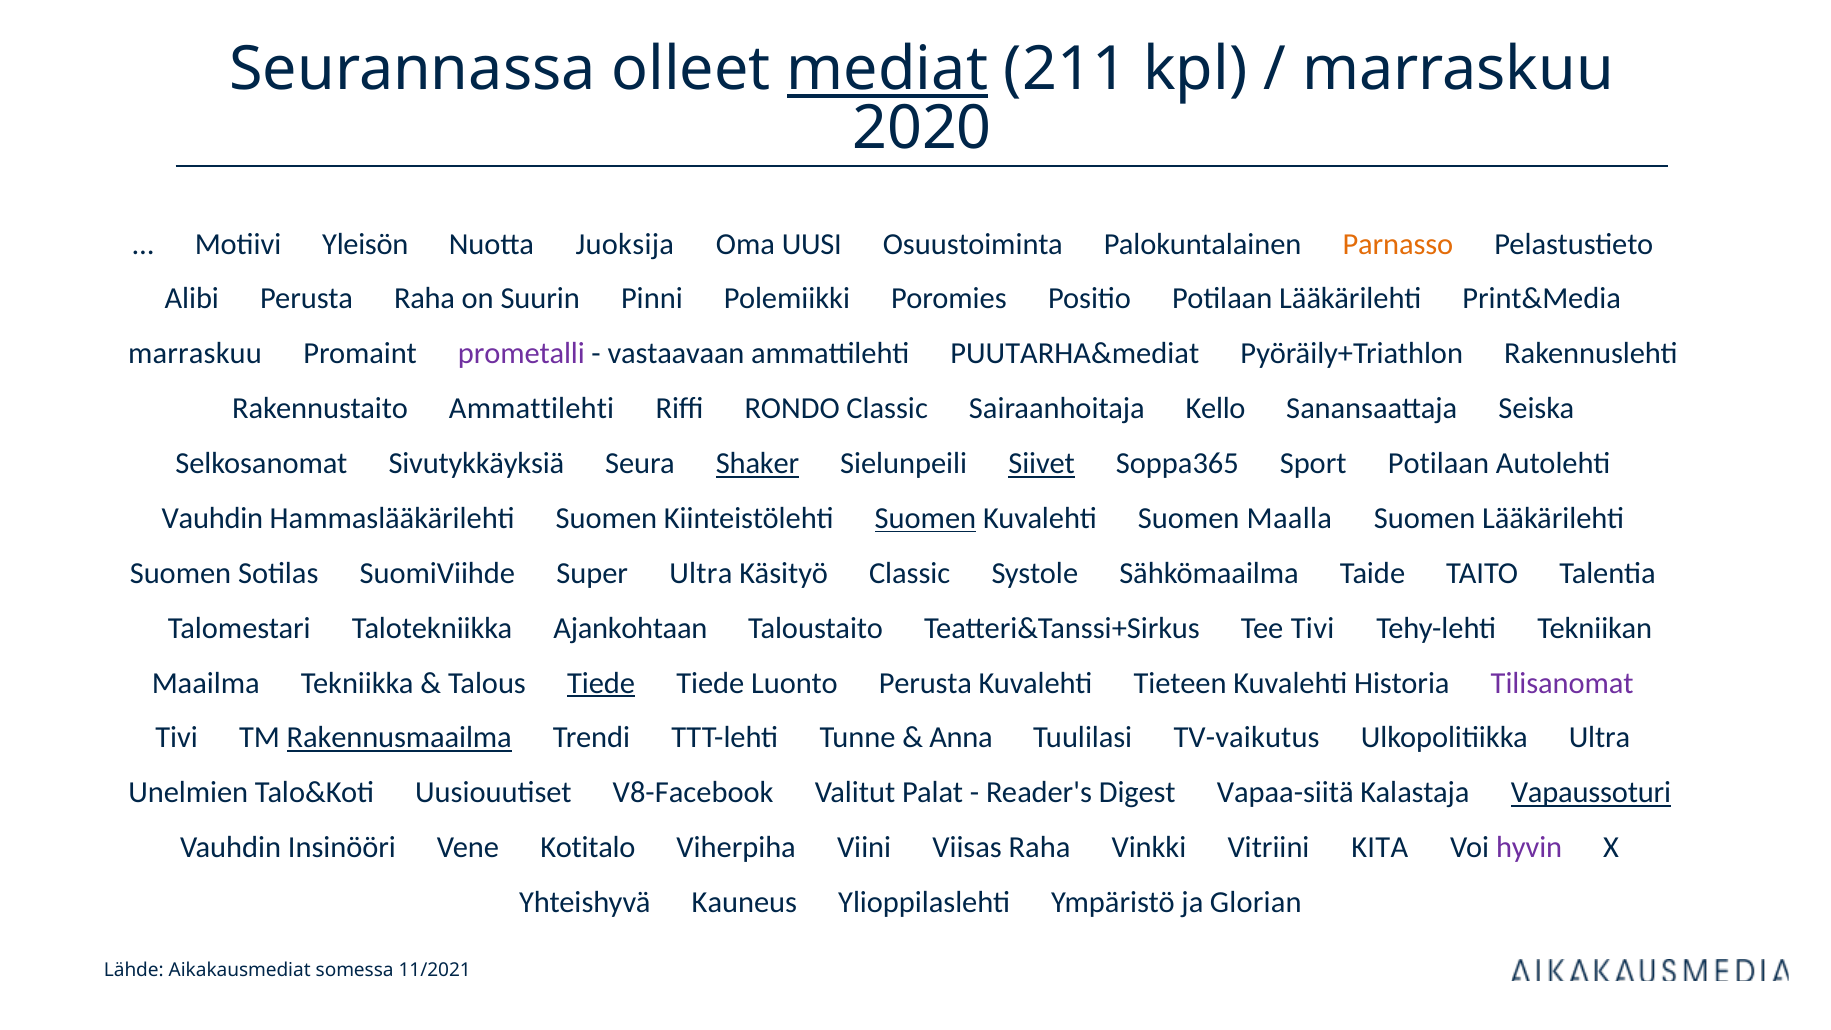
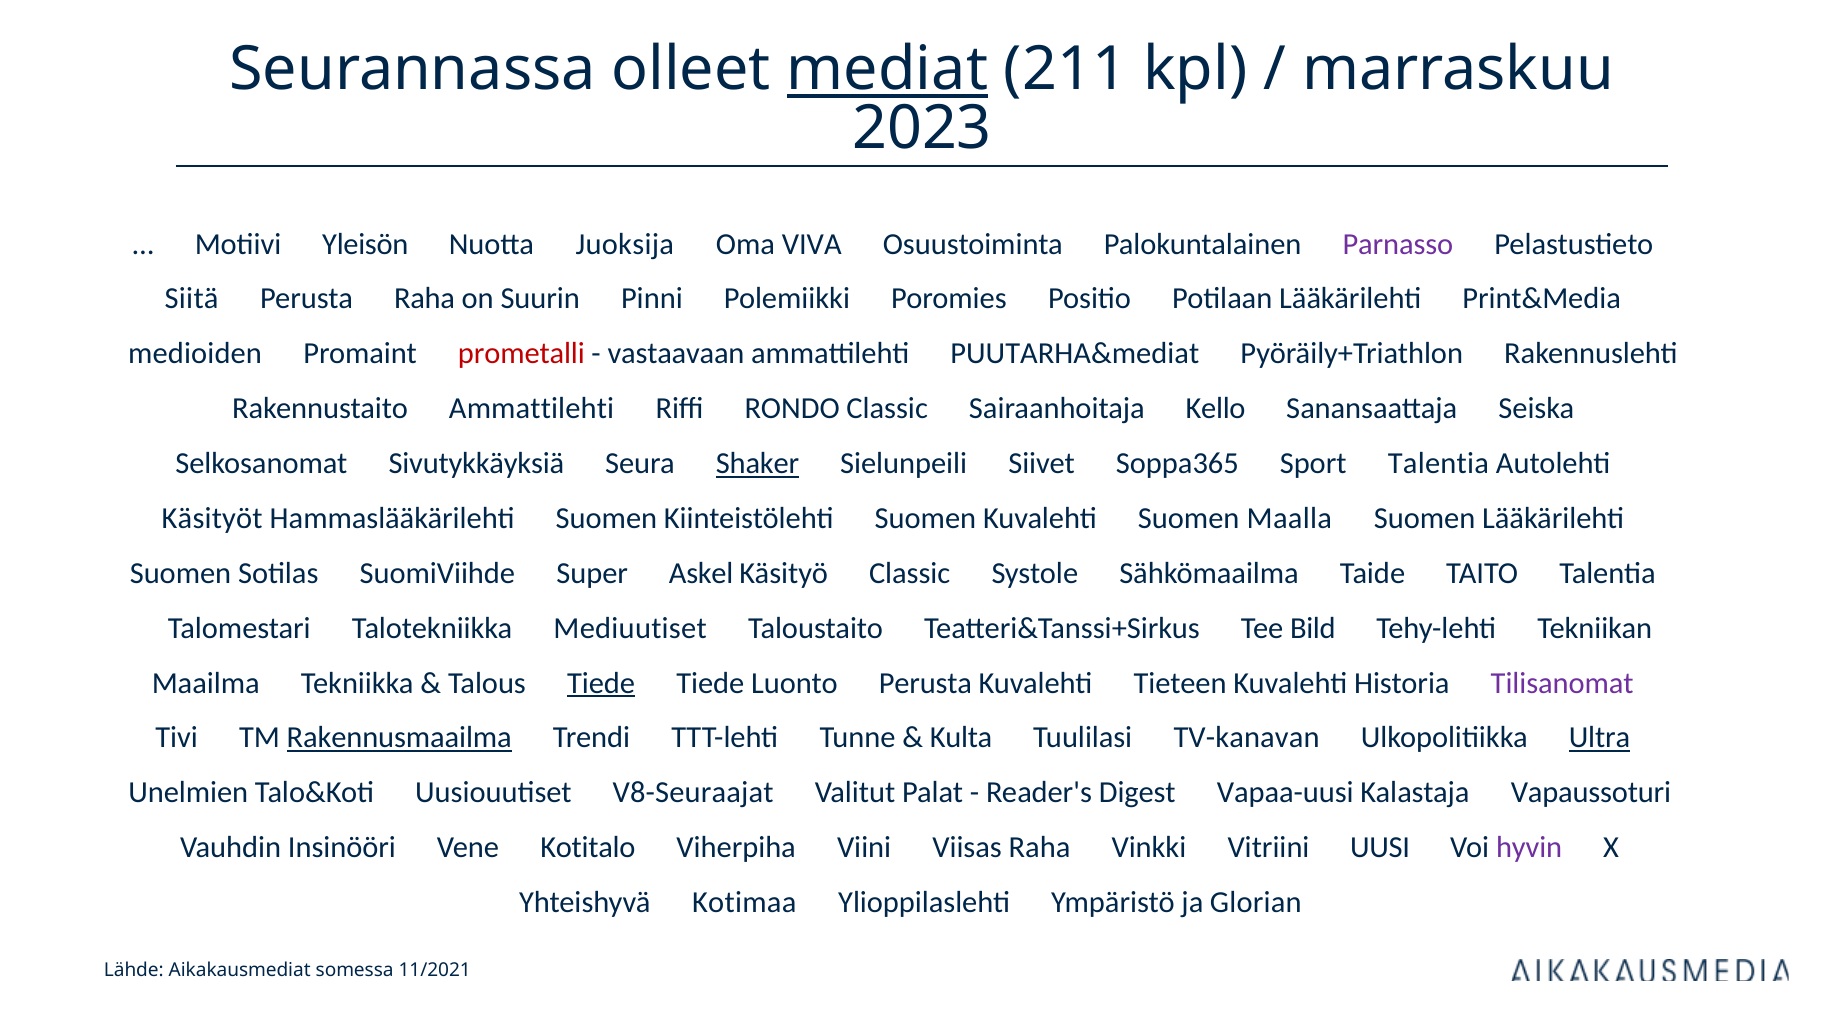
2020: 2020 -> 2023 (922, 129)
UUSI: UUSI -> VIVA (812, 244)
Parnasso colour: orange -> purple (1398, 244)
Alibi: Alibi -> Siitä (192, 299)
marraskuu: marraskuu -> medioiden (195, 354)
prometalli colour: purple -> red (521, 354)
Siivet underline: present -> none (1042, 463)
Sport Potilaan: Potilaan -> Talentia (1438, 463)
Vauhdin: Vauhdin -> Käsityöt (212, 518)
Suomen underline: present -> none (925, 518)
Super Ultra: Ultra -> Askel (701, 573)
Ajankohtaan: Ajankohtaan -> Mediuutiset (630, 628)
Tee Tivi: Tivi -> Bild (1313, 628)
Anna: Anna -> Kulta (961, 738)
TV-vaikutus: TV-vaikutus -> TV-kanavan (1247, 738)
Ultra underline: none -> present (1599, 738)
V8-Facebook: V8-Facebook -> V8-Seuraajat (693, 793)
Vapaa-siitä: Vapaa-siitä -> Vapaa-uusi (1285, 793)
Vapaussoturi underline: present -> none (1591, 793)
KITA: KITA -> UUSI (1380, 848)
Kauneus: Kauneus -> Kotimaa (744, 902)
